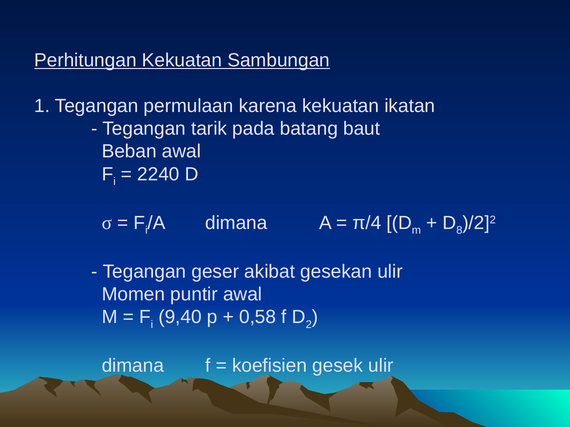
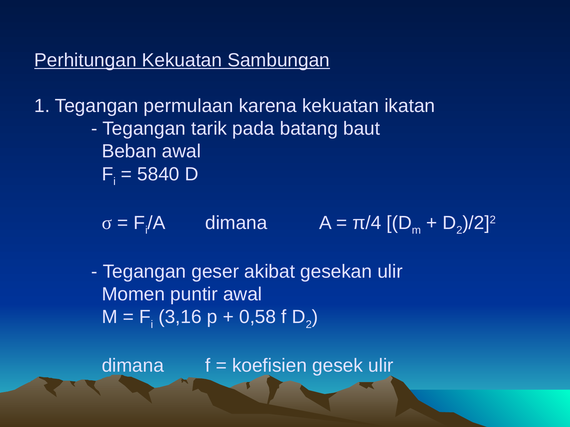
2240: 2240 -> 5840 (158, 174)
8: 8 -> 2 (459, 230)
9,40: 9,40 -> 3,16 (180, 317)
